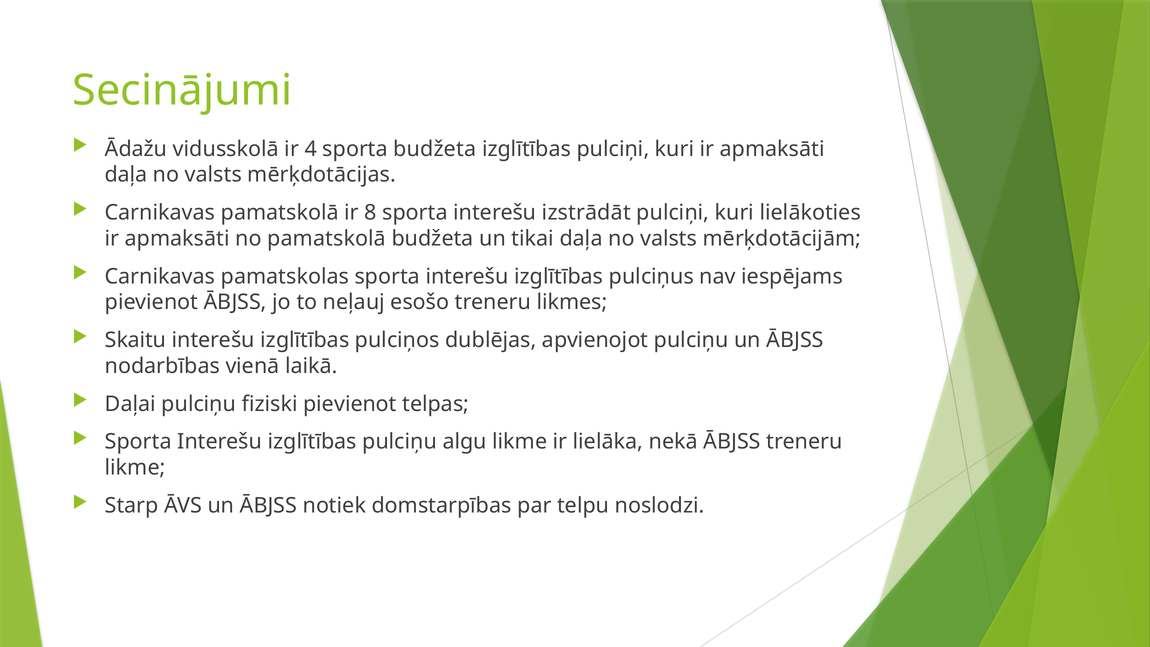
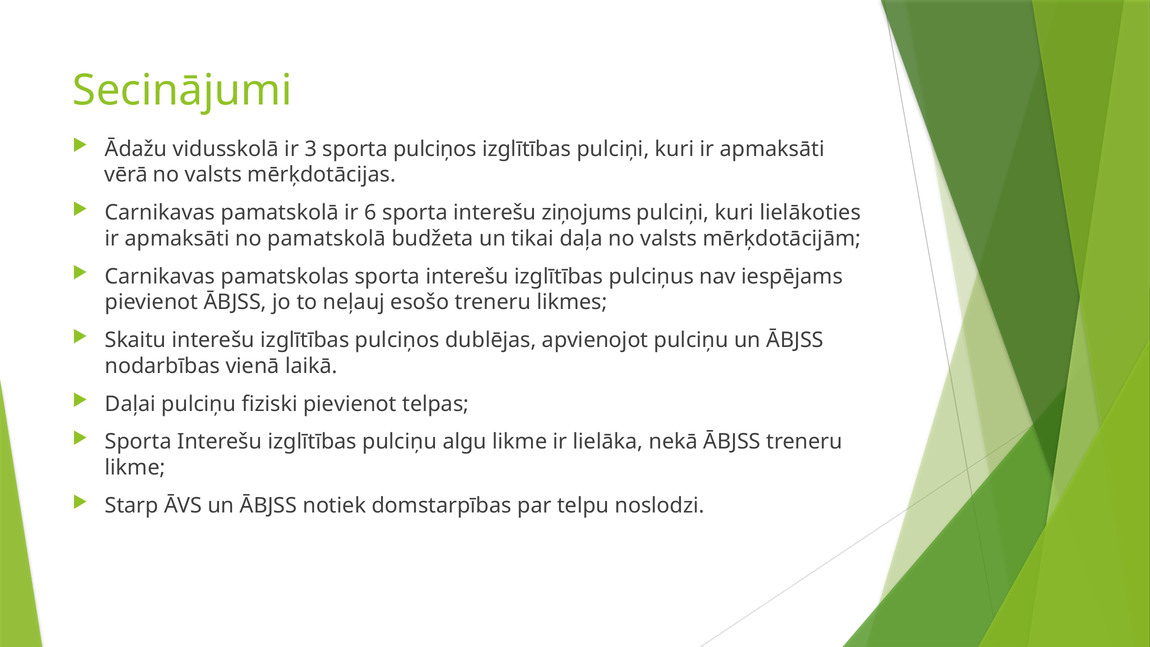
4: 4 -> 3 (311, 149)
sporta budžeta: budžeta -> pulciņos (435, 149)
daļa: daļa -> vērā (126, 175)
8: 8 -> 6 (371, 213)
izstrādāt: izstrādāt -> ziņojums (587, 213)
